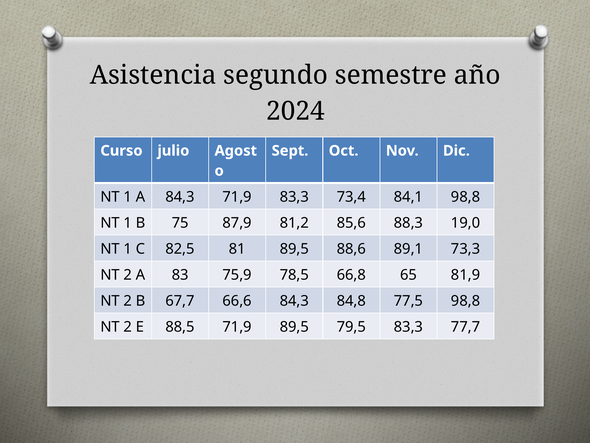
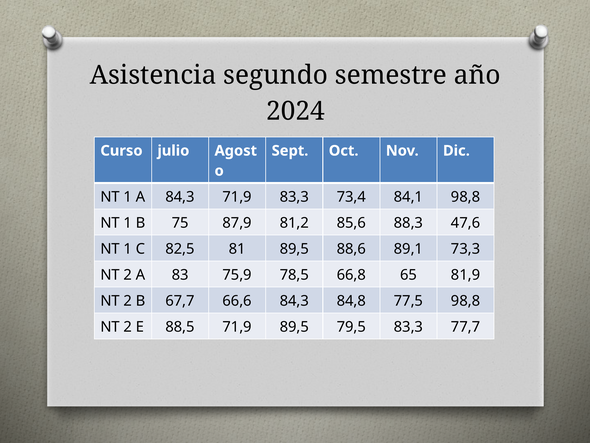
19,0: 19,0 -> 47,6 (466, 223)
